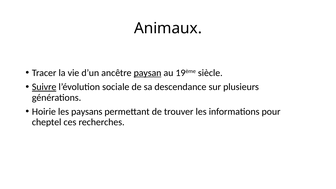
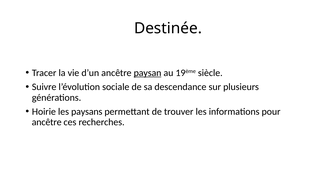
Animaux: Animaux -> Destinée (168, 28)
Suivre underline: present -> none (44, 87)
cheptel: cheptel -> ancêtre (47, 122)
